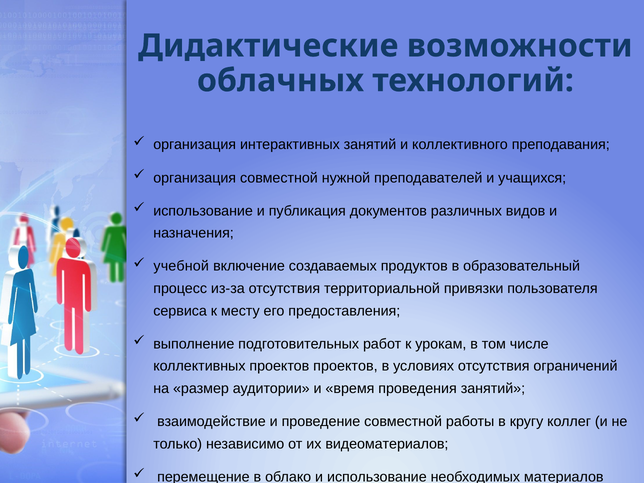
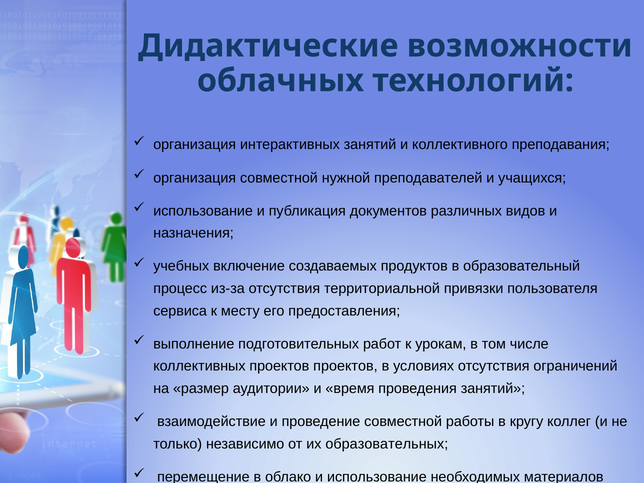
учебной: учебной -> учебных (181, 266)
видеоматериалов: видеоматериалов -> образовательных (387, 444)
